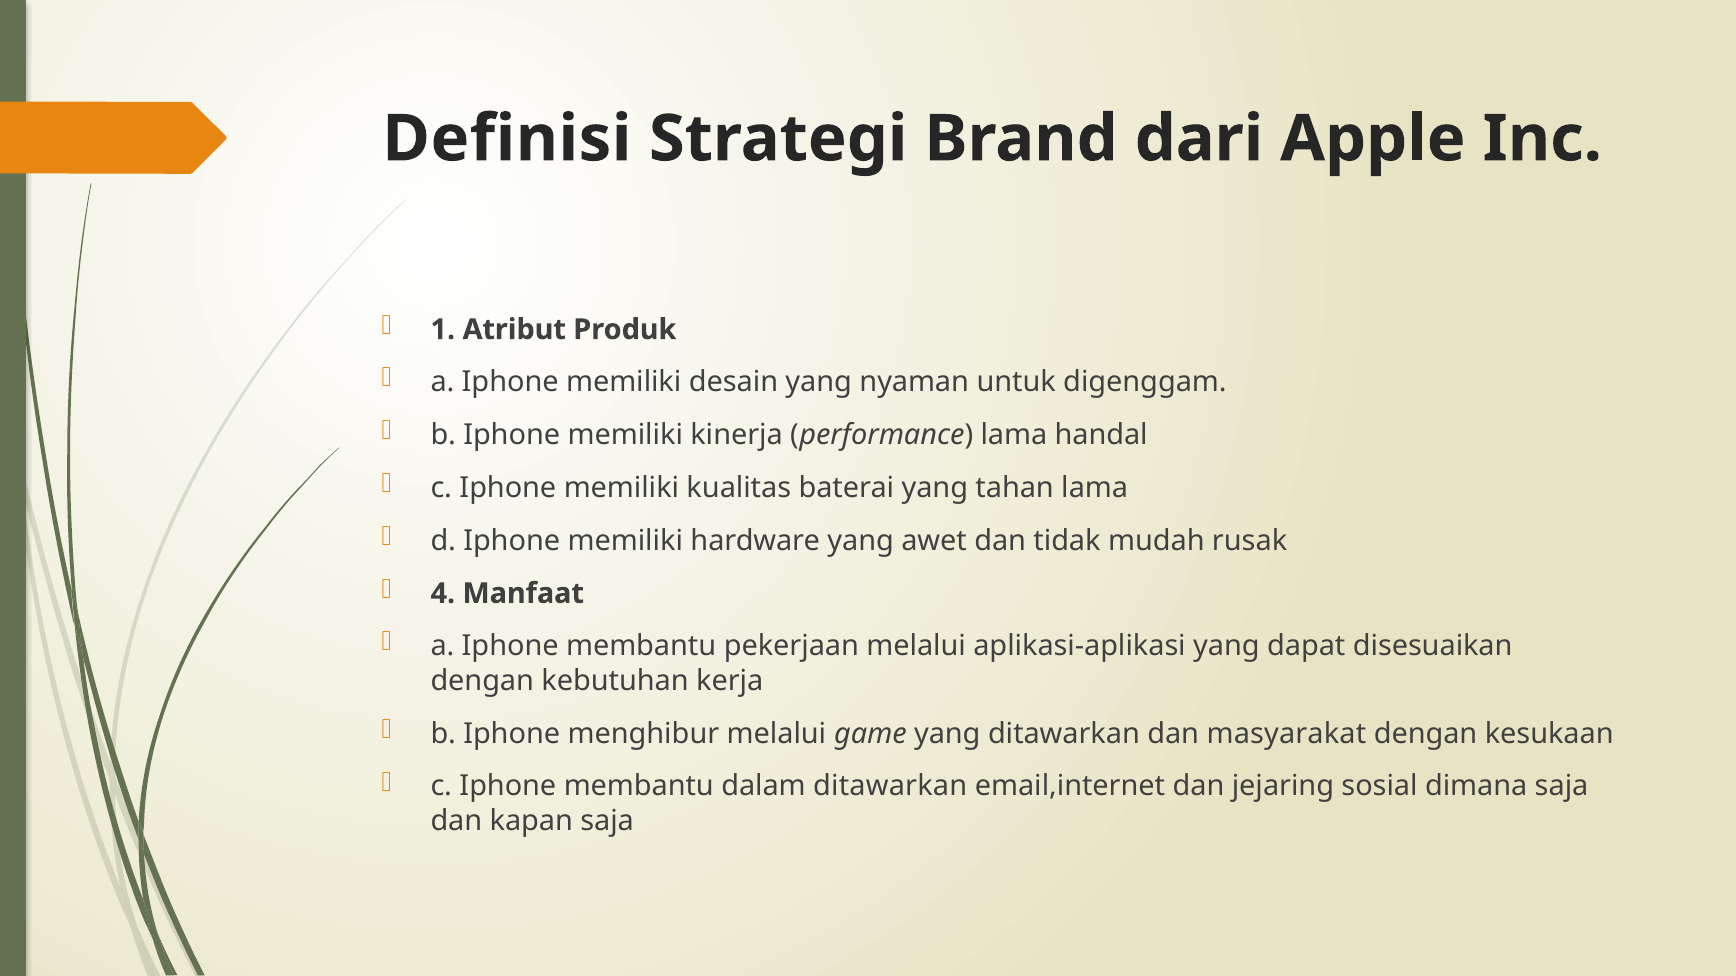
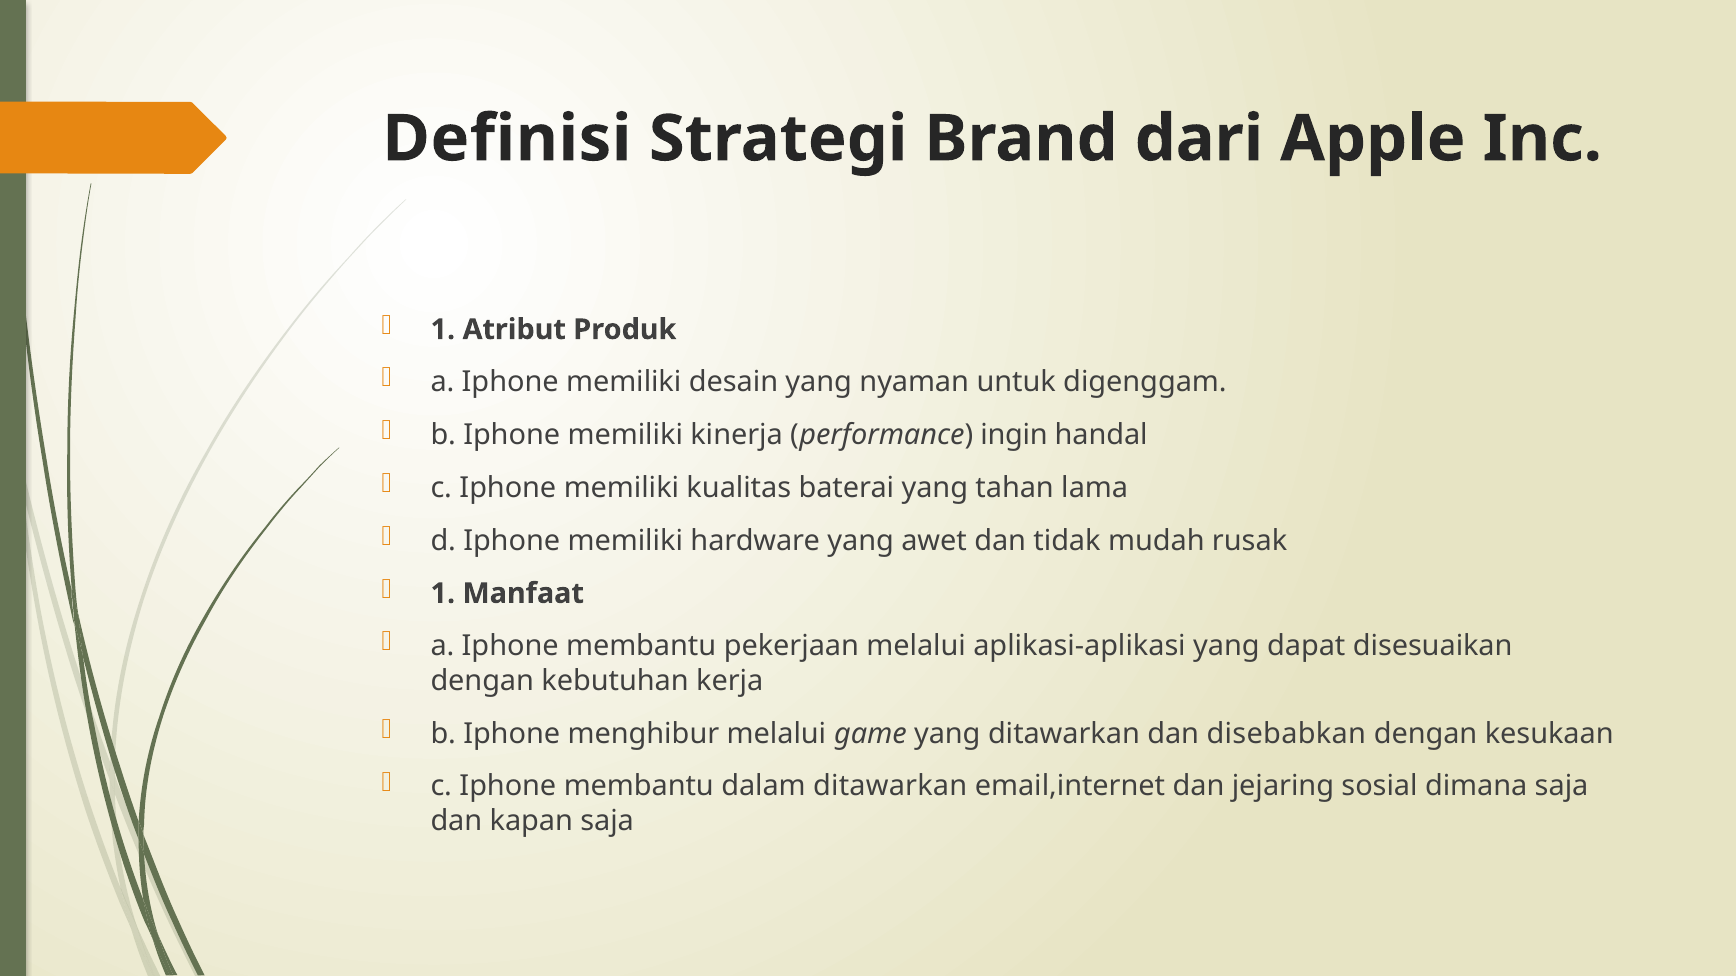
performance lama: lama -> ingin (1014, 435)
4: 4 -> 1 (443, 594)
masyarakat: masyarakat -> disebabkan (1286, 734)
